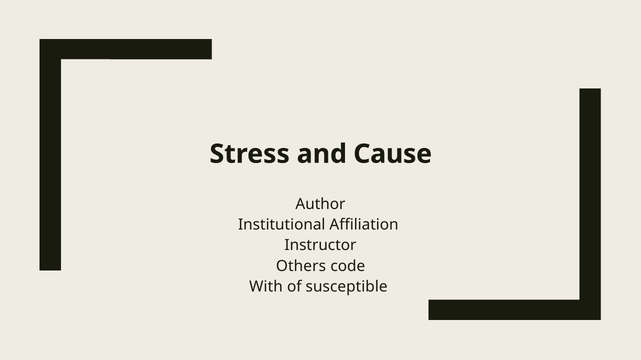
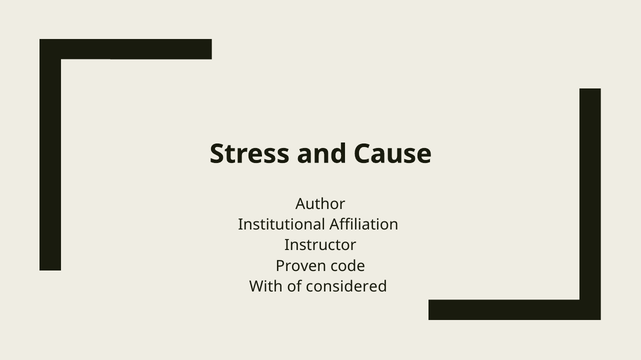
Others: Others -> Proven (301, 266)
susceptible: susceptible -> considered (347, 287)
